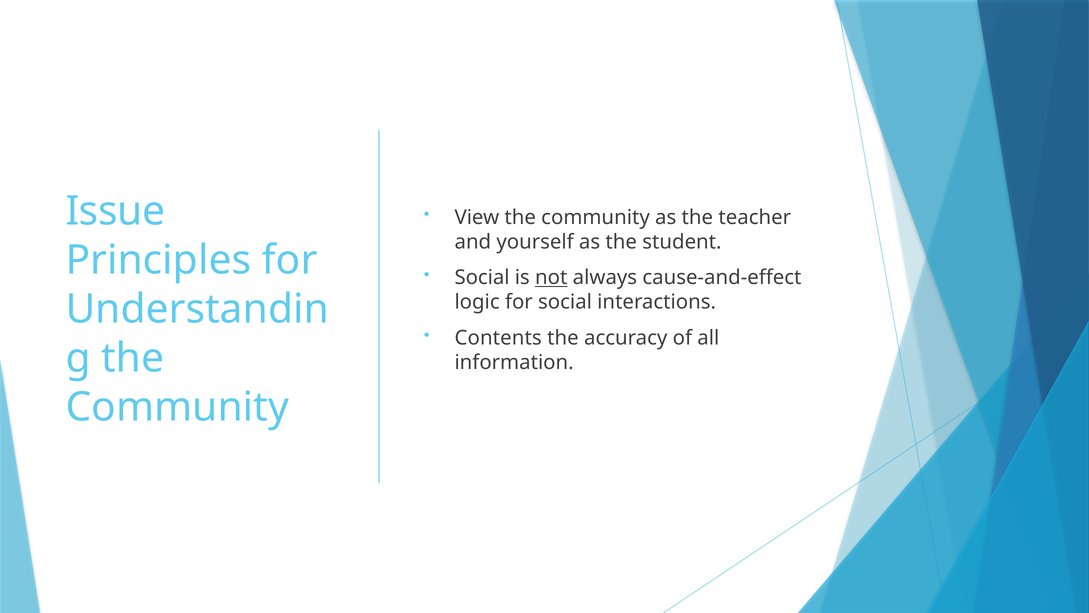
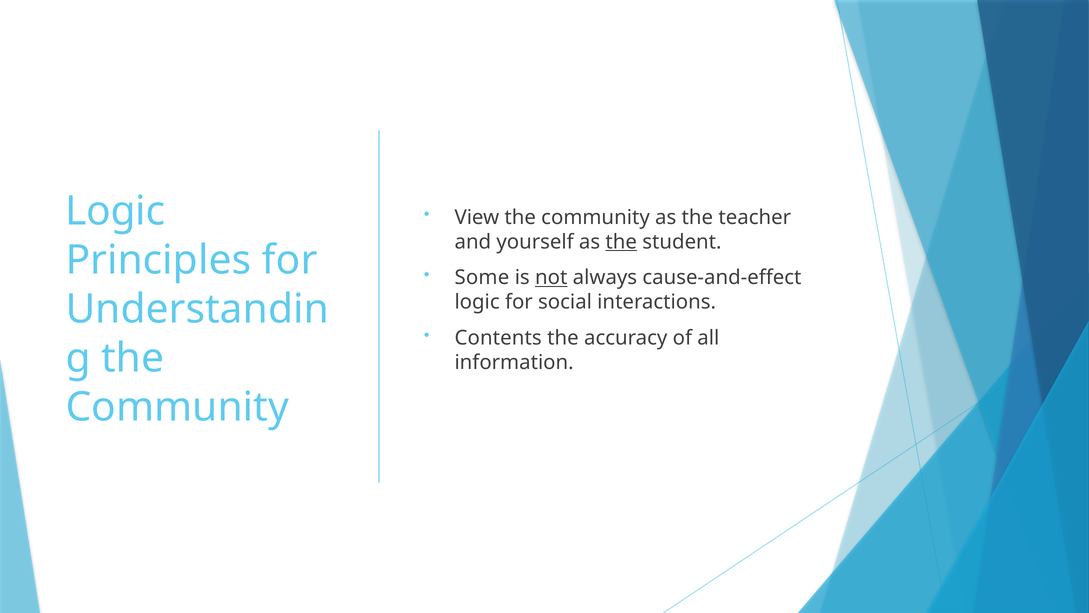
Issue: Issue -> Logic (115, 211)
the underline: none -> present (621, 242)
Social: Social -> Some (482, 277)
